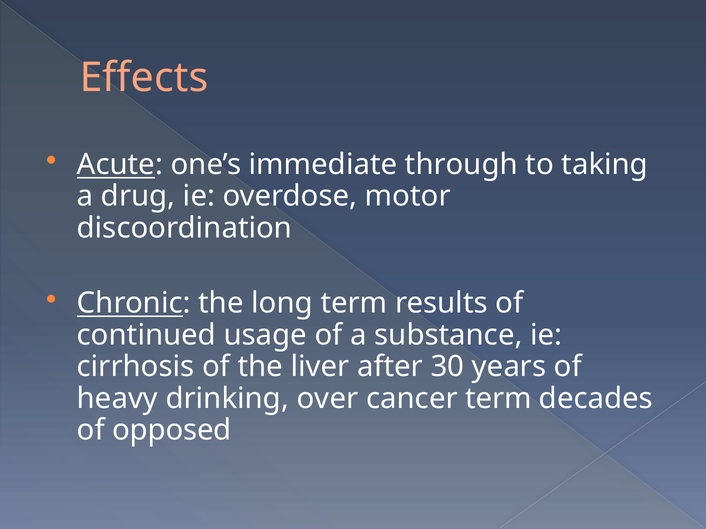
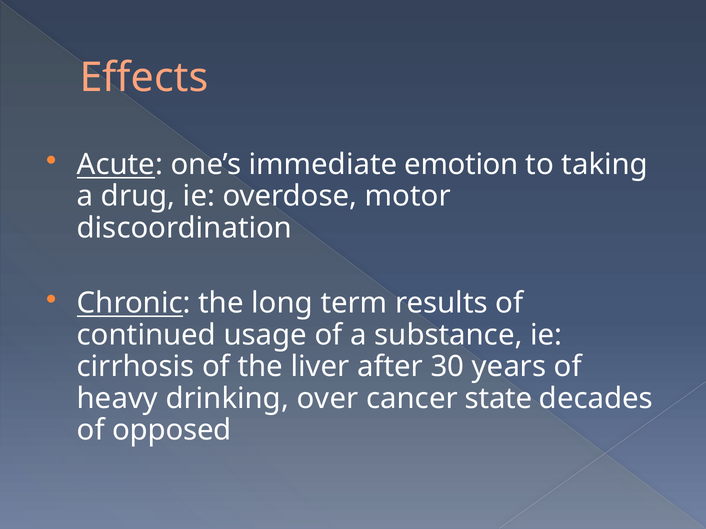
through: through -> emotion (462, 165)
cancer term: term -> state (499, 399)
